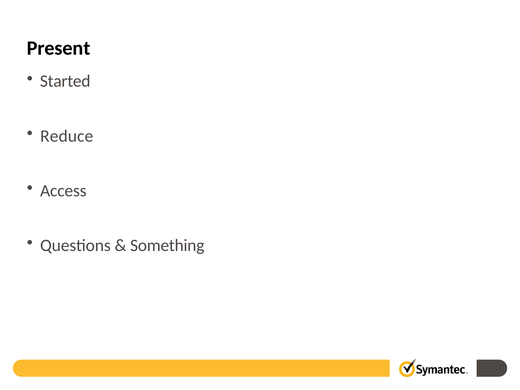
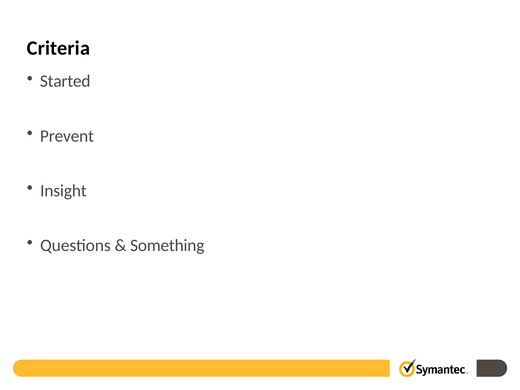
Present: Present -> Criteria (58, 48)
Reduce: Reduce -> Prevent (67, 136)
Access: Access -> Insight (63, 191)
